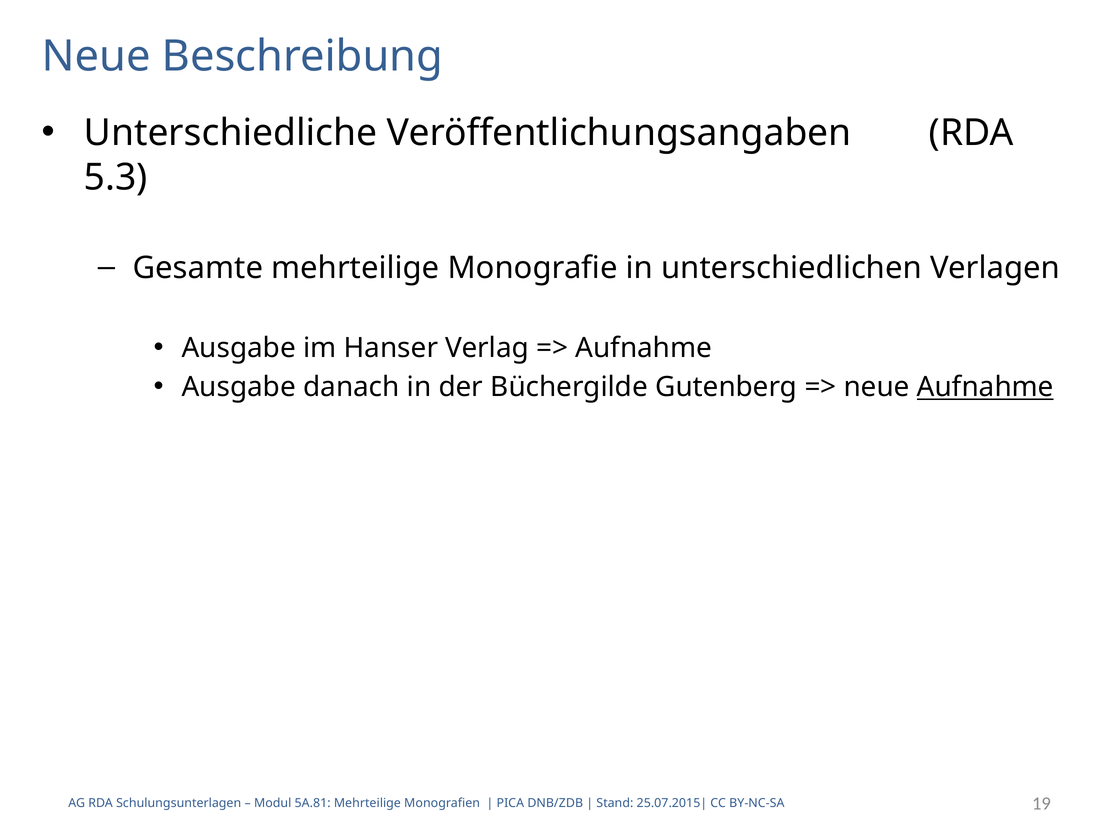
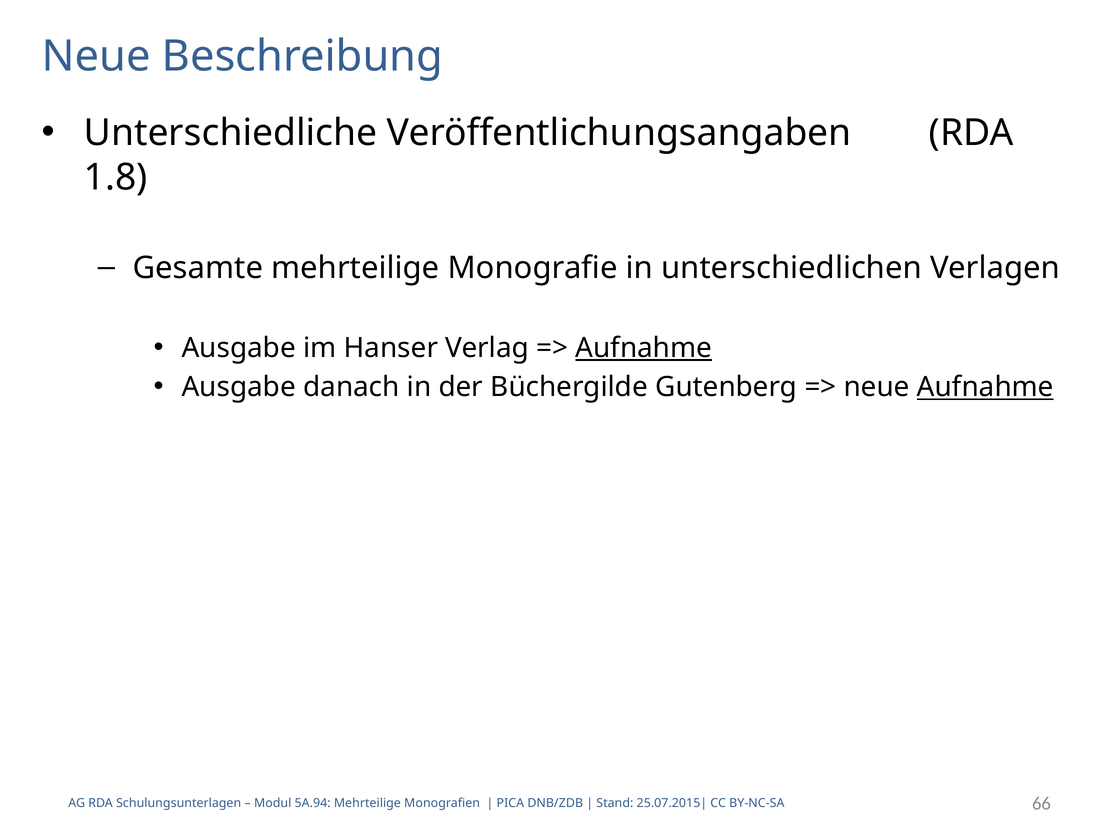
5.3: 5.3 -> 1.8 (116, 178)
Aufnahme underline: none -> present (644, 348)
5A.81: 5A.81 -> 5A.94 (313, 803)
19: 19 -> 66 (1041, 803)
